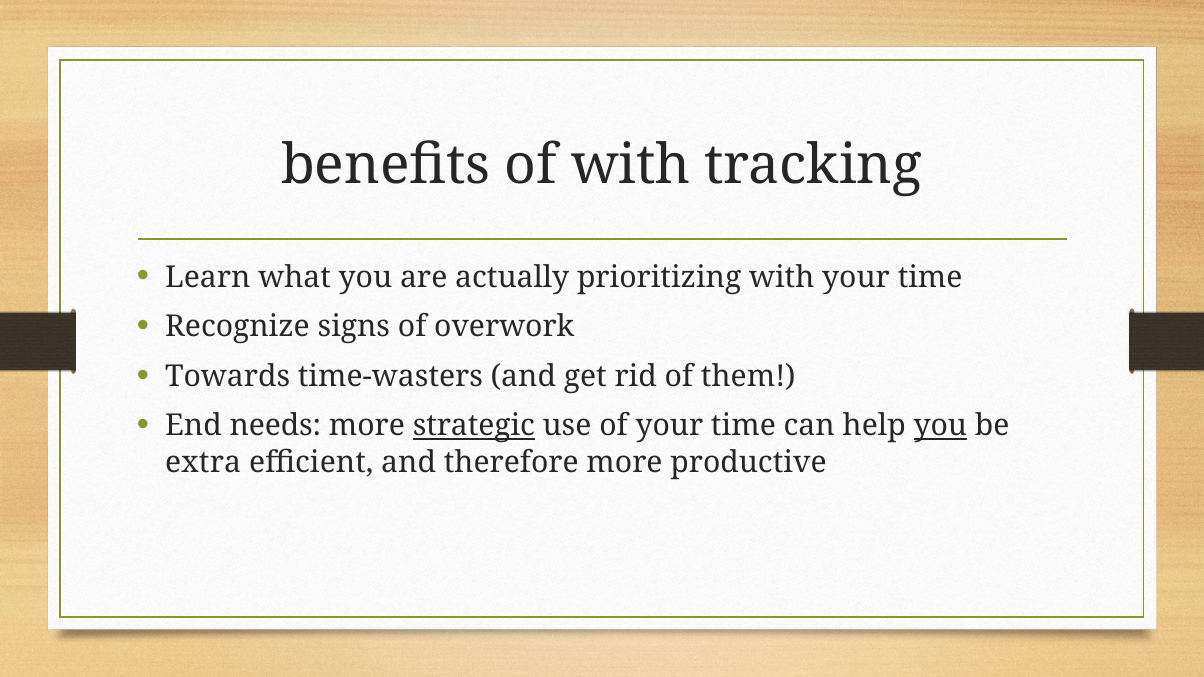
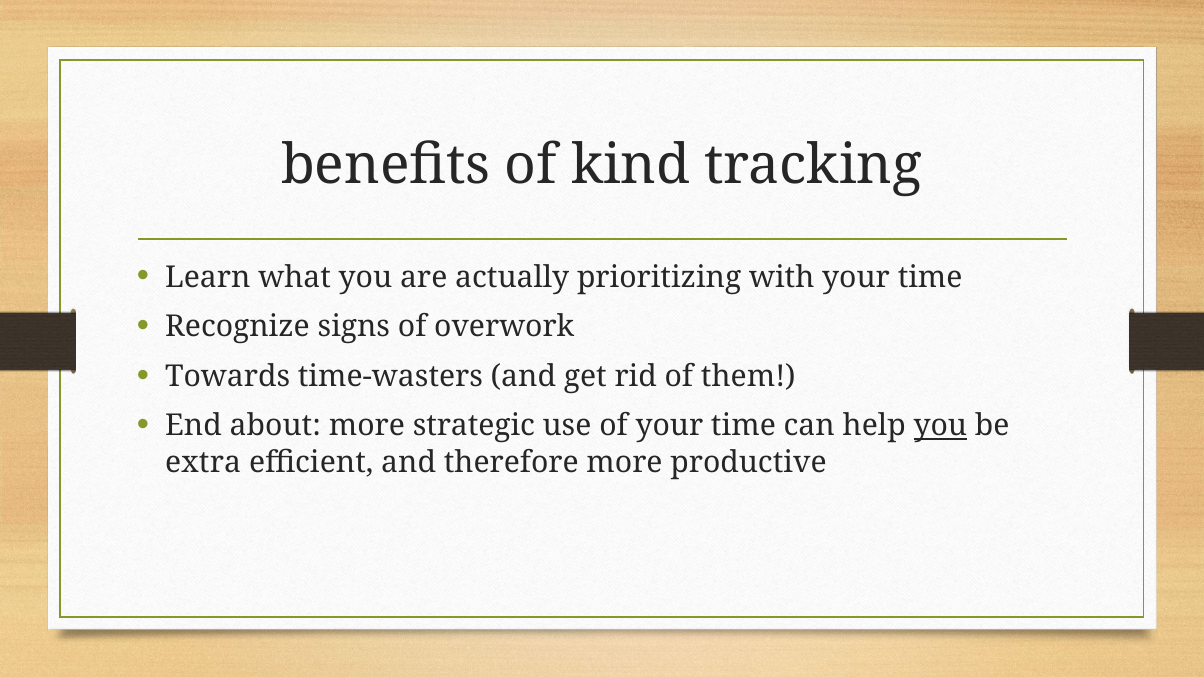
of with: with -> kind (631, 165)
needs: needs -> about (275, 426)
strategic underline: present -> none (474, 426)
